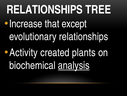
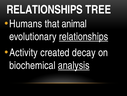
Increase: Increase -> Humans (26, 24)
except: except -> animal (74, 24)
relationships underline: none -> present (84, 36)
plants: plants -> decay (84, 52)
